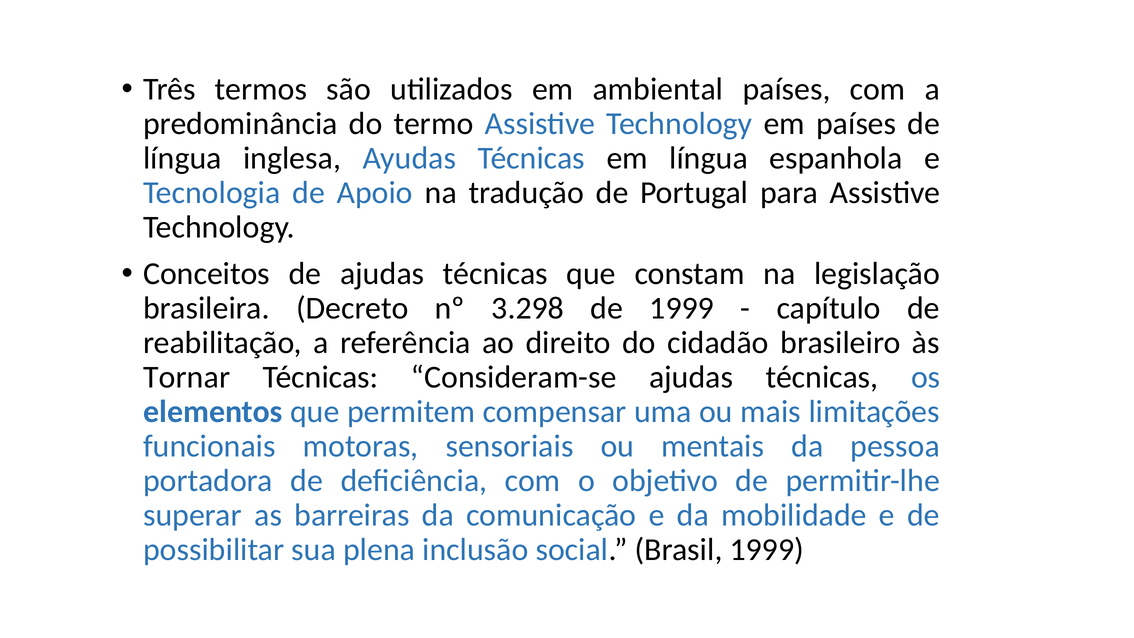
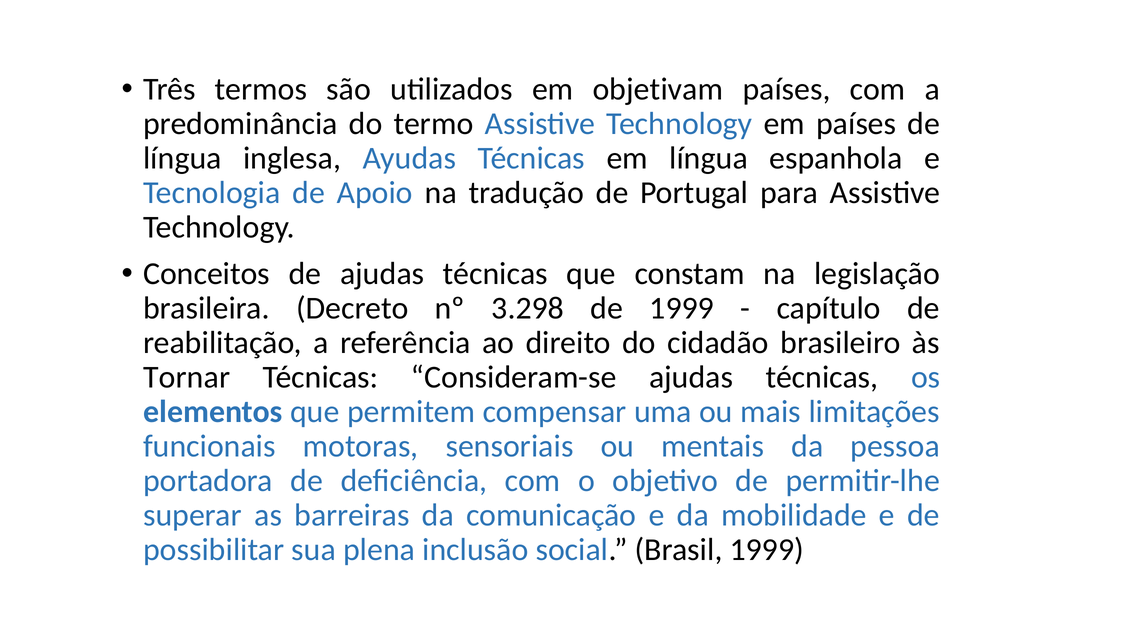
ambiental: ambiental -> objetivam (658, 89)
